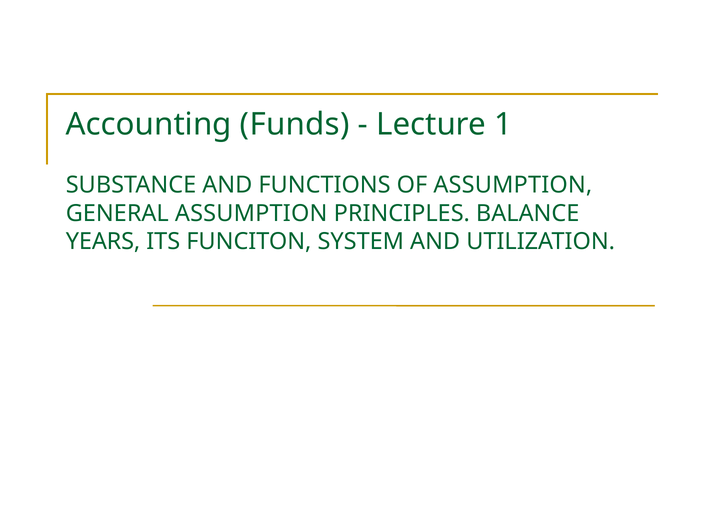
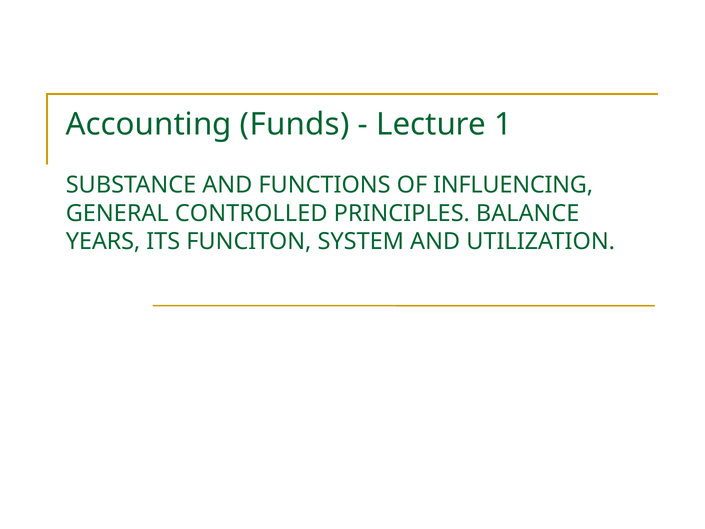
OF ASSUMPTION: ASSUMPTION -> INFLUENCING (513, 185)
GENERAL ASSUMPTION: ASSUMPTION -> CONTROLLED (251, 213)
